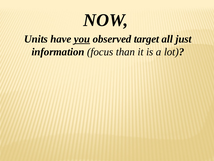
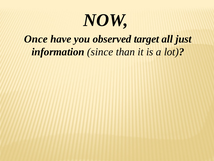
Units: Units -> Once (36, 39)
you underline: present -> none (82, 39)
focus: focus -> since (100, 52)
